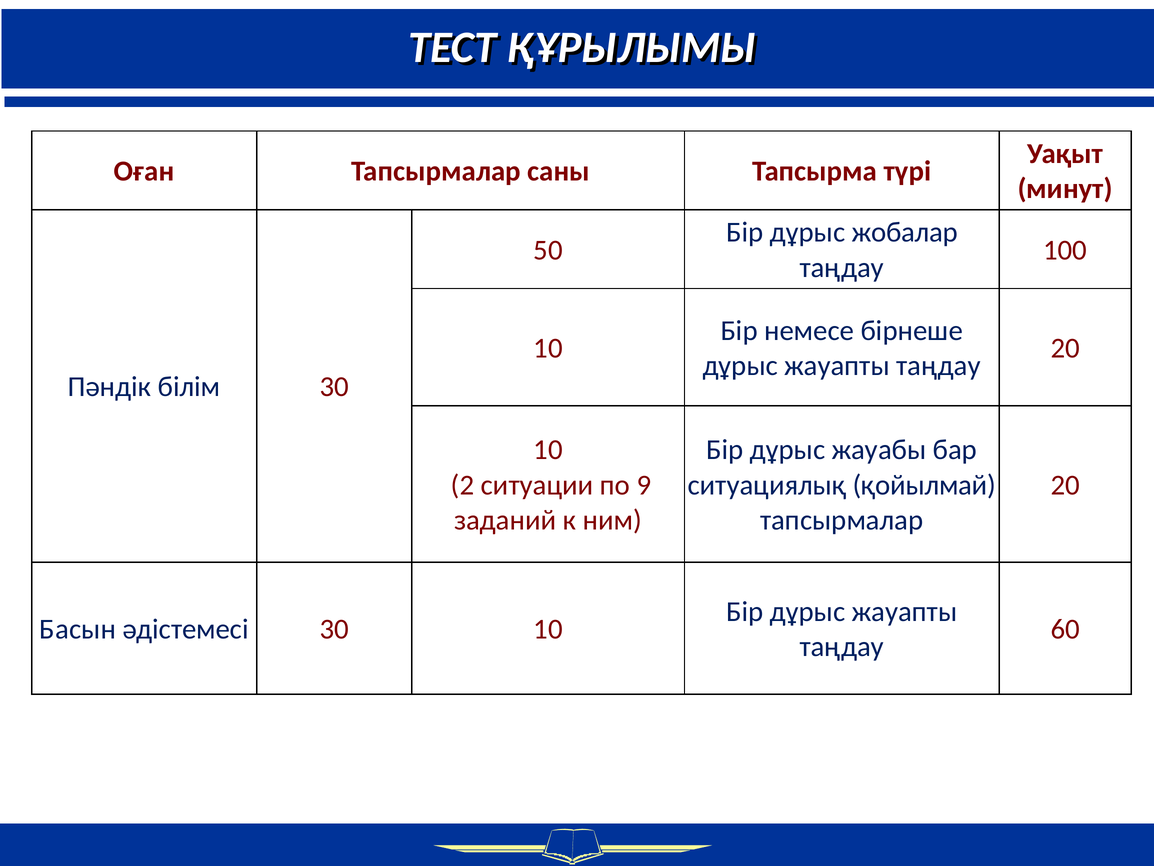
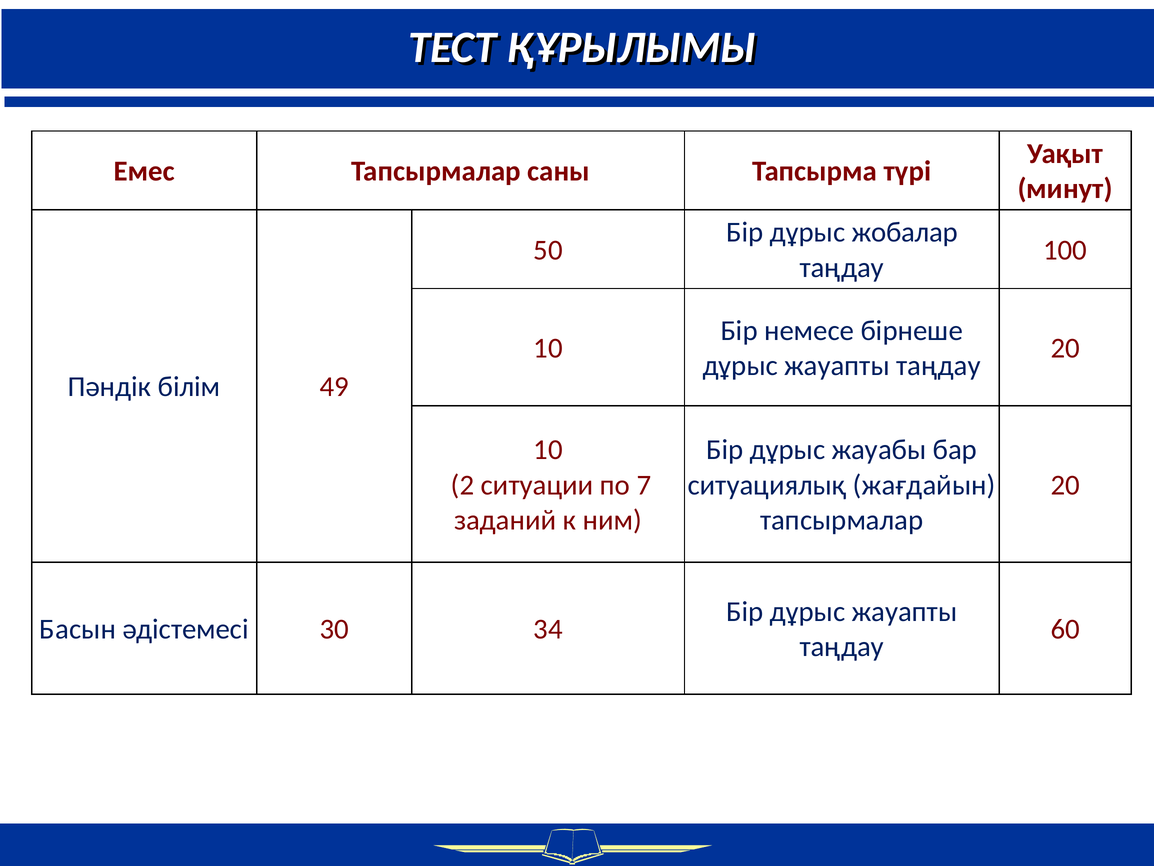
Оған: Оған -> Емес (144, 171)
білім 30: 30 -> 49 (334, 387)
9: 9 -> 7 (644, 485)
қойылмай: қойылмай -> жағдайын (924, 485)
30 10: 10 -> 34 (548, 629)
